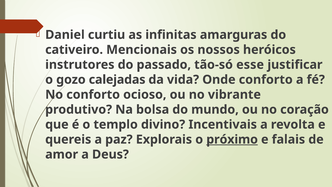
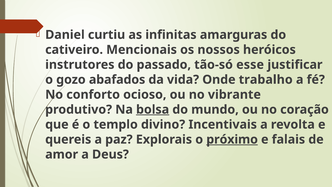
calejadas: calejadas -> abafados (117, 80)
Onde conforto: conforto -> trabalho (266, 80)
bolsa underline: none -> present (153, 109)
